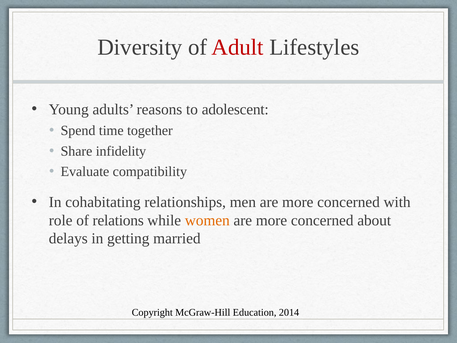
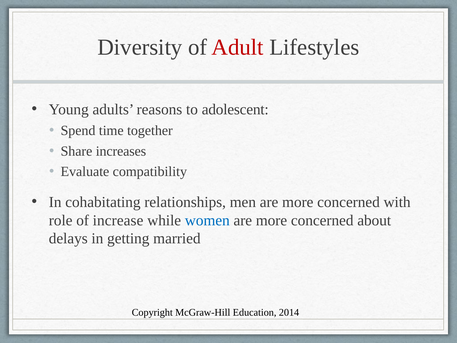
infidelity: infidelity -> increases (121, 151)
relations: relations -> increase (118, 220)
women colour: orange -> blue (207, 220)
